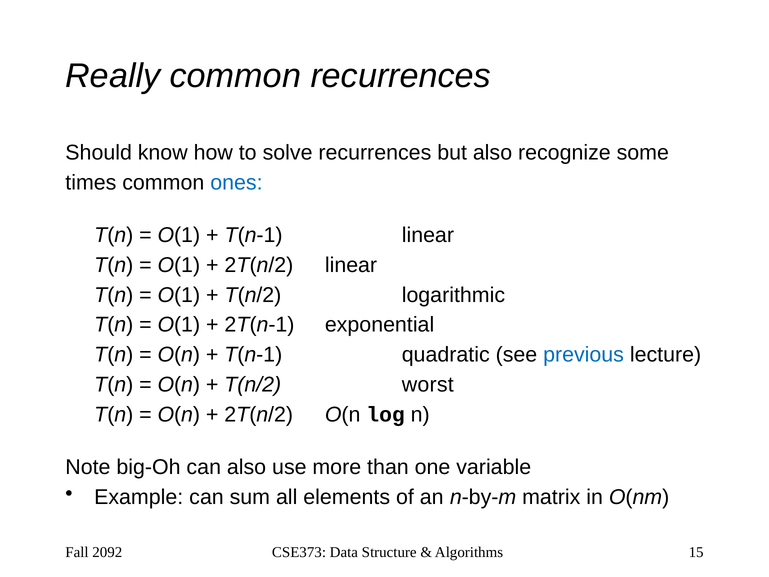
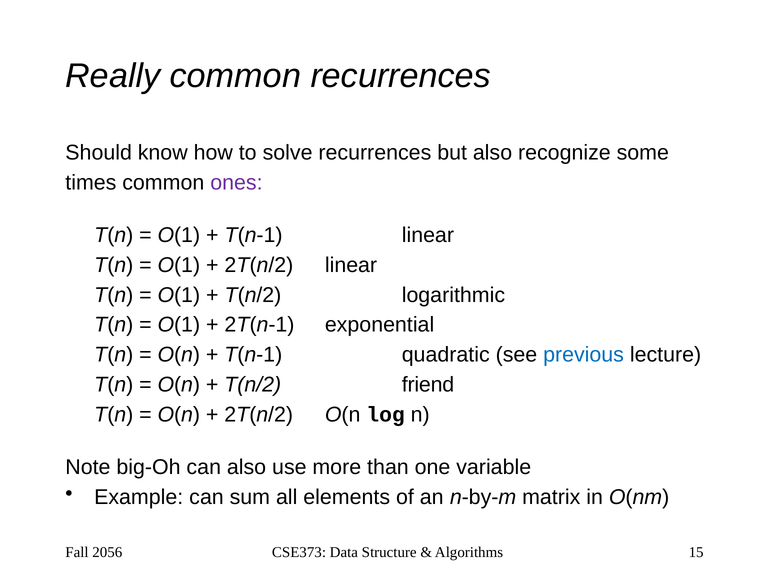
ones colour: blue -> purple (236, 183)
worst: worst -> friend (428, 385)
2092: 2092 -> 2056 (107, 552)
